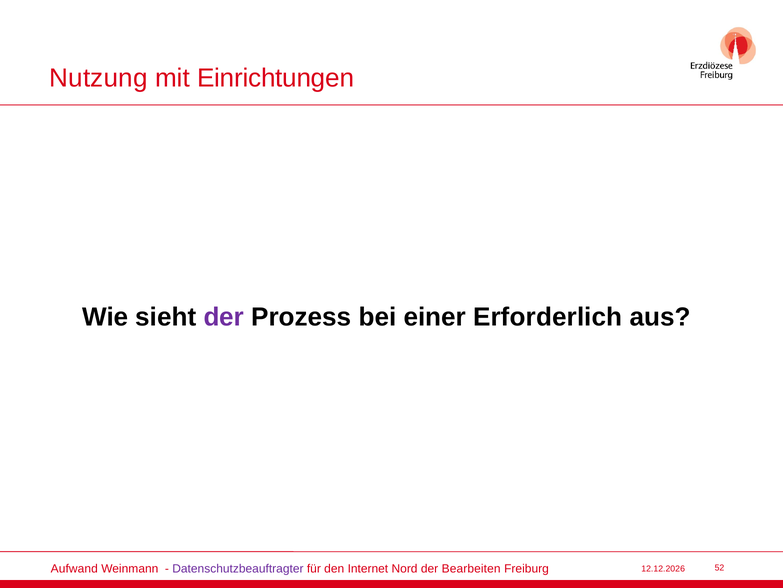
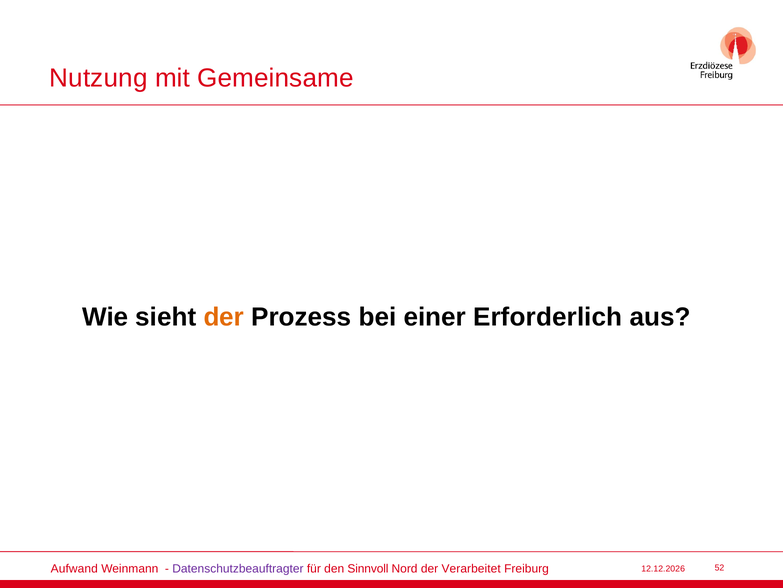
Einrichtungen: Einrichtungen -> Gemeinsame (275, 78)
der colour: purple -> orange (224, 317)
Internet: Internet -> Sinnvoll (368, 568)
Bearbeiten: Bearbeiten -> Verarbeitet (471, 568)
